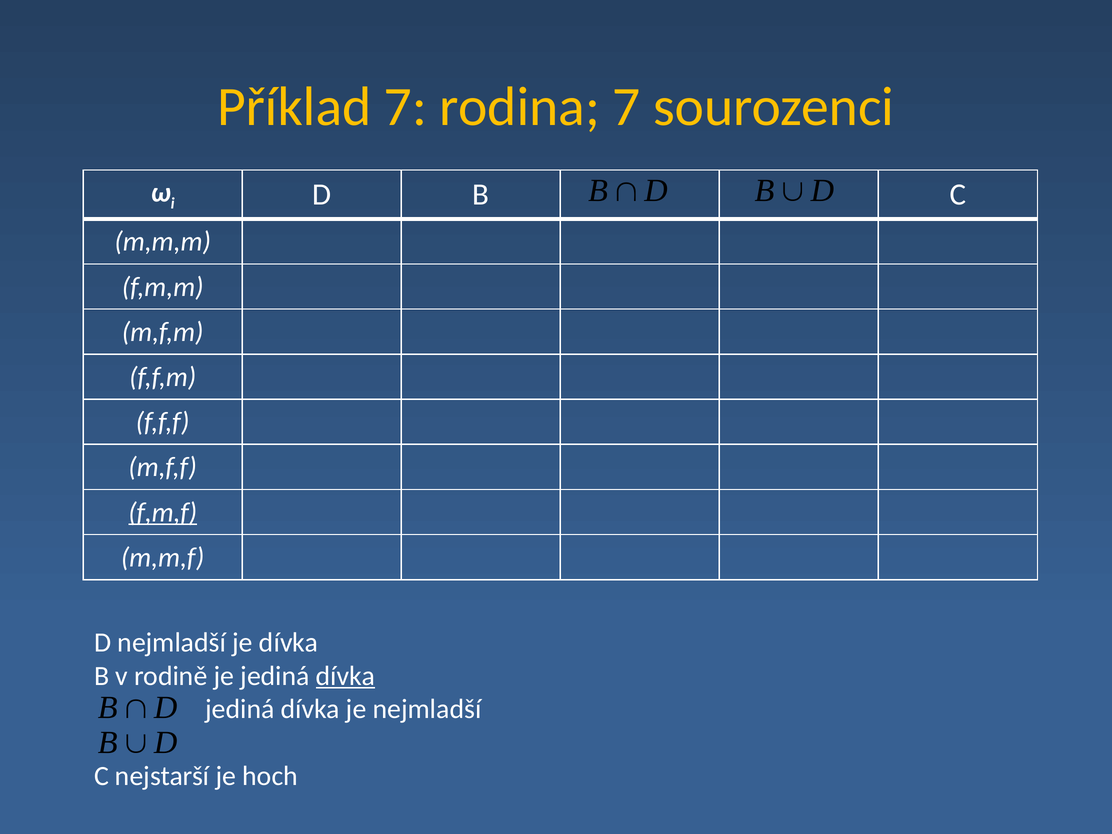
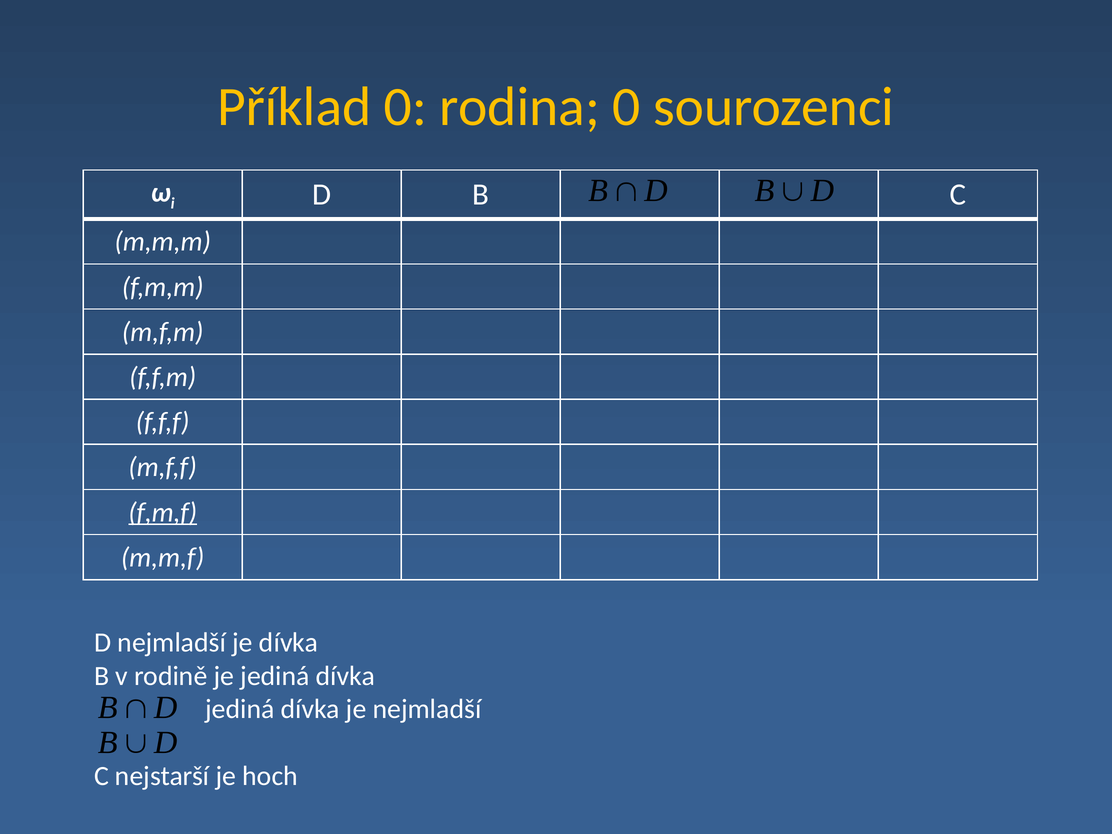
Příklad 7: 7 -> 0 (405, 107)
rodina 7: 7 -> 0 (627, 107)
dívka underline: present -> none (346, 676)
